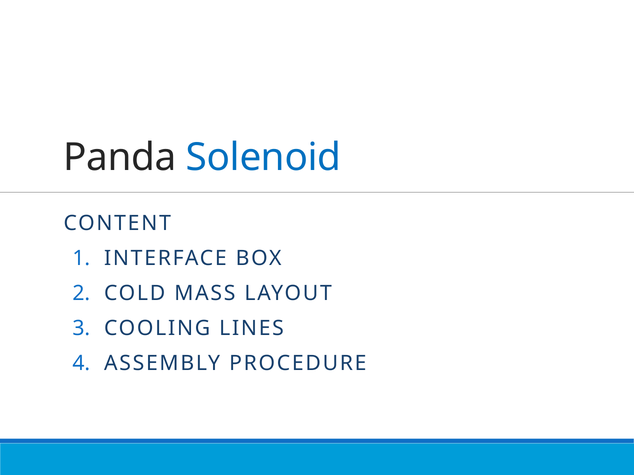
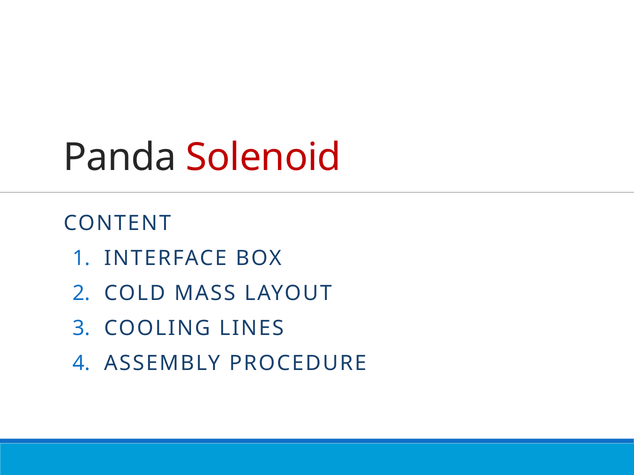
Solenoid colour: blue -> red (263, 158)
